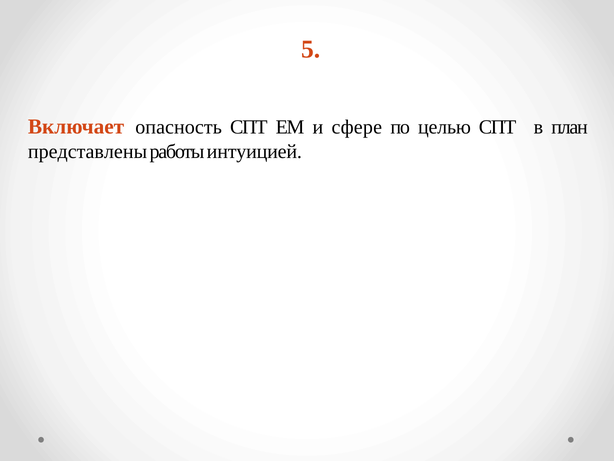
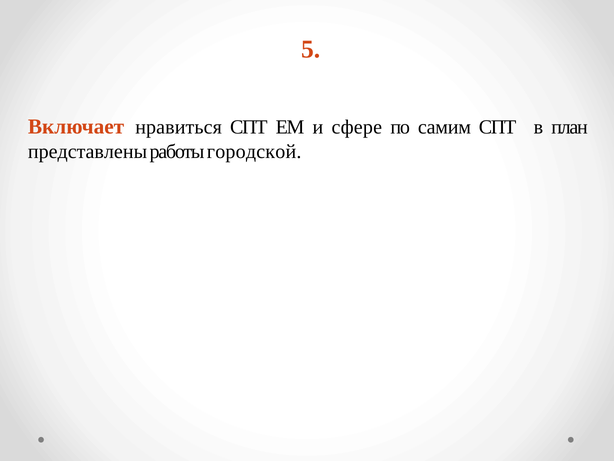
опасность: опасность -> нравиться (179, 127)
целью: целью -> самим (444, 127)
интуицией: интуицией -> городской (254, 151)
